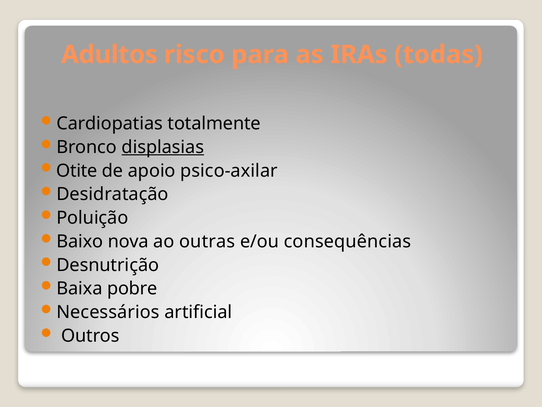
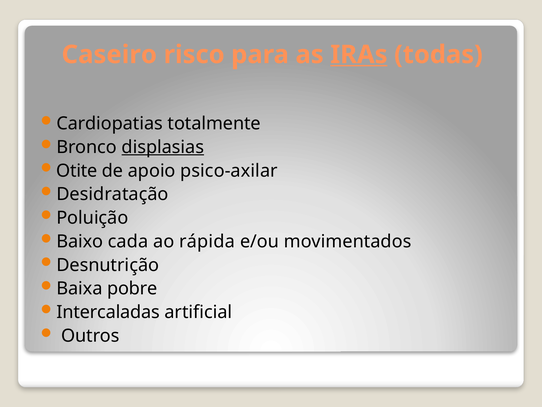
Adultos: Adultos -> Caseiro (109, 55)
IRAs underline: none -> present (359, 55)
nova: nova -> cada (128, 241)
outras: outras -> rápida (207, 241)
consequências: consequências -> movimentados (348, 241)
Necessários: Necessários -> Intercaladas (108, 312)
